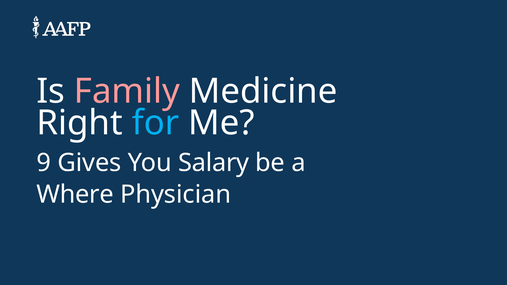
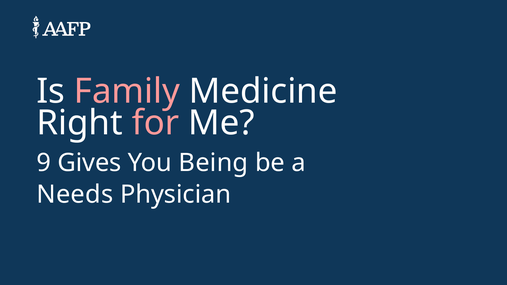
for colour: light blue -> pink (155, 123)
Salary: Salary -> Being (213, 163)
Where: Where -> Needs (75, 195)
